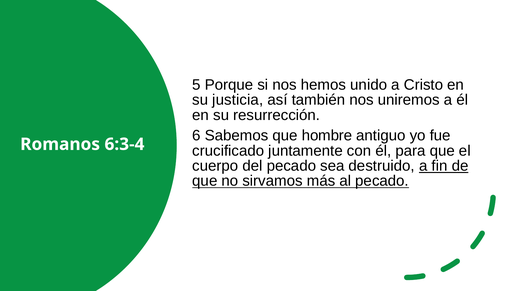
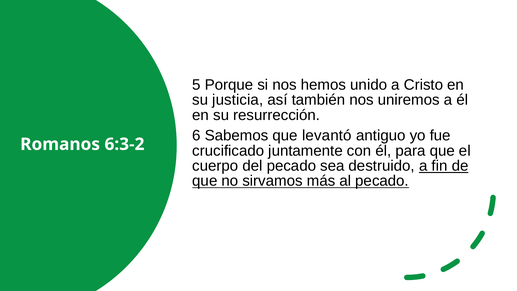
hombre: hombre -> levantó (327, 136)
6:3-4: 6:3-4 -> 6:3-2 (124, 144)
